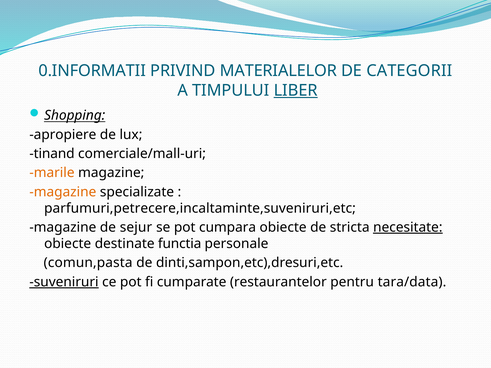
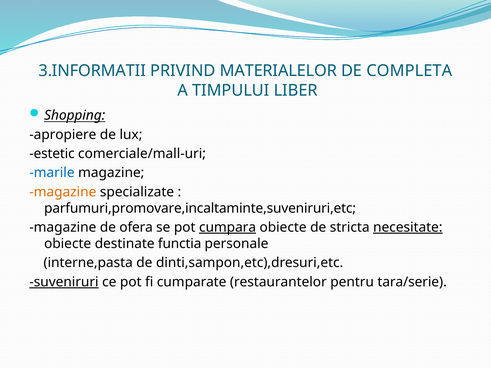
0.INFORMATII: 0.INFORMATII -> 3.INFORMATII (92, 71)
CATEGORII: CATEGORII -> COMPLETA (409, 71)
LIBER underline: present -> none (296, 90)
tinand: tinand -> estetic (52, 154)
marile colour: orange -> blue (52, 173)
parfumuri,petrecere,incaltaminte,suveniruri,etc: parfumuri,petrecere,incaltaminte,suveniruri,etc -> parfumuri,promovare,incaltaminte,suveniruri,etc (200, 208)
sejur: sejur -> ofera (136, 227)
cumpara underline: none -> present (228, 227)
comun,pasta: comun,pasta -> interne,pasta (88, 263)
tara/data: tara/data -> tara/serie (412, 282)
